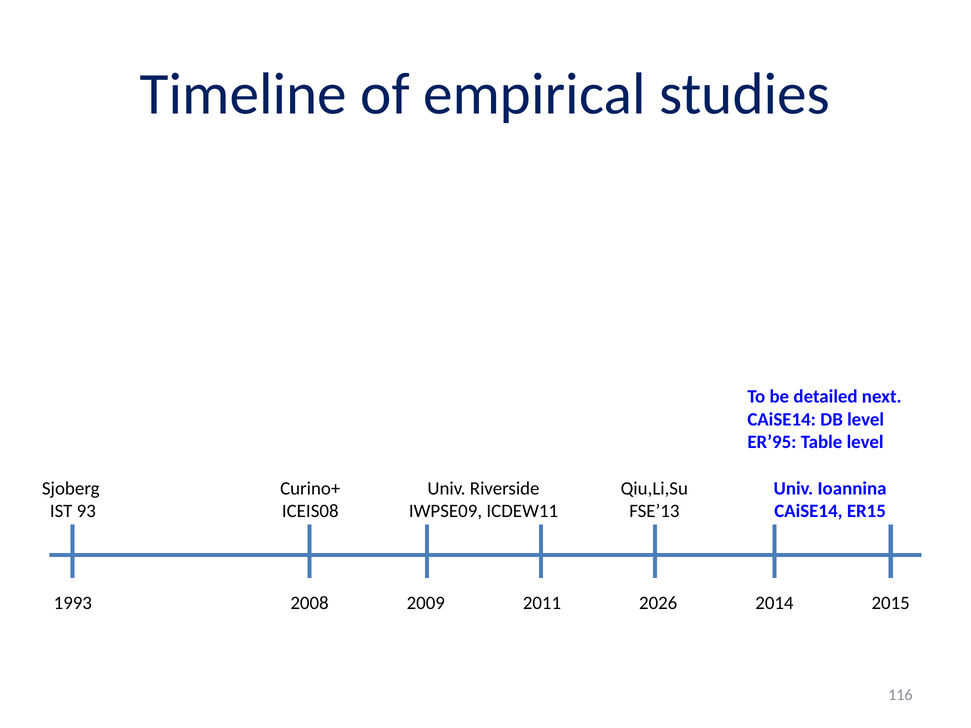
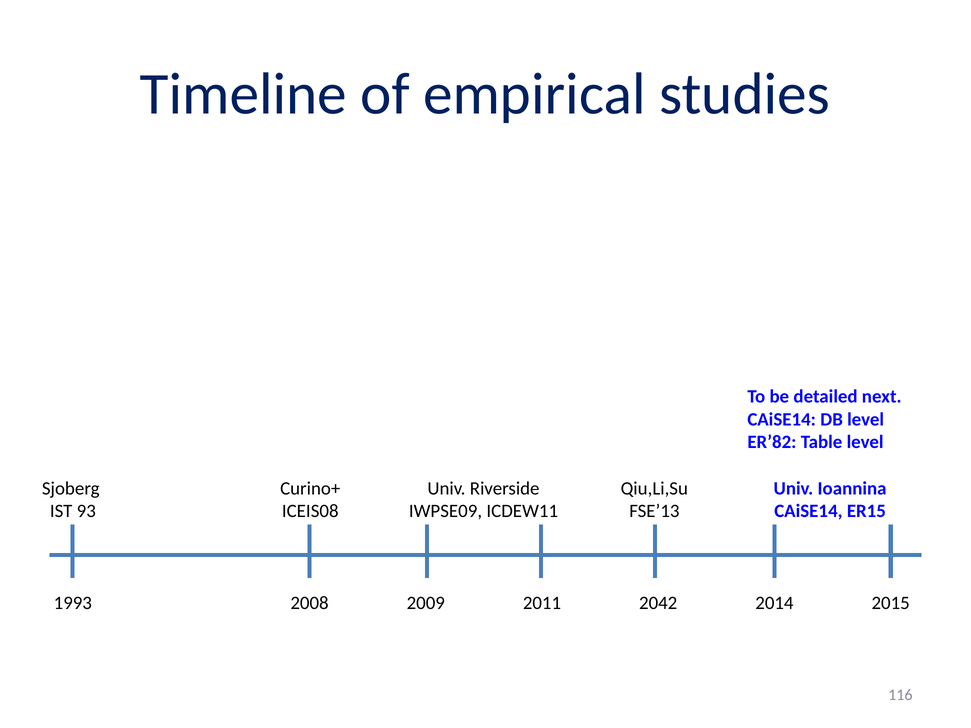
ER’95: ER’95 -> ER’82 (772, 442)
2026: 2026 -> 2042 (658, 603)
